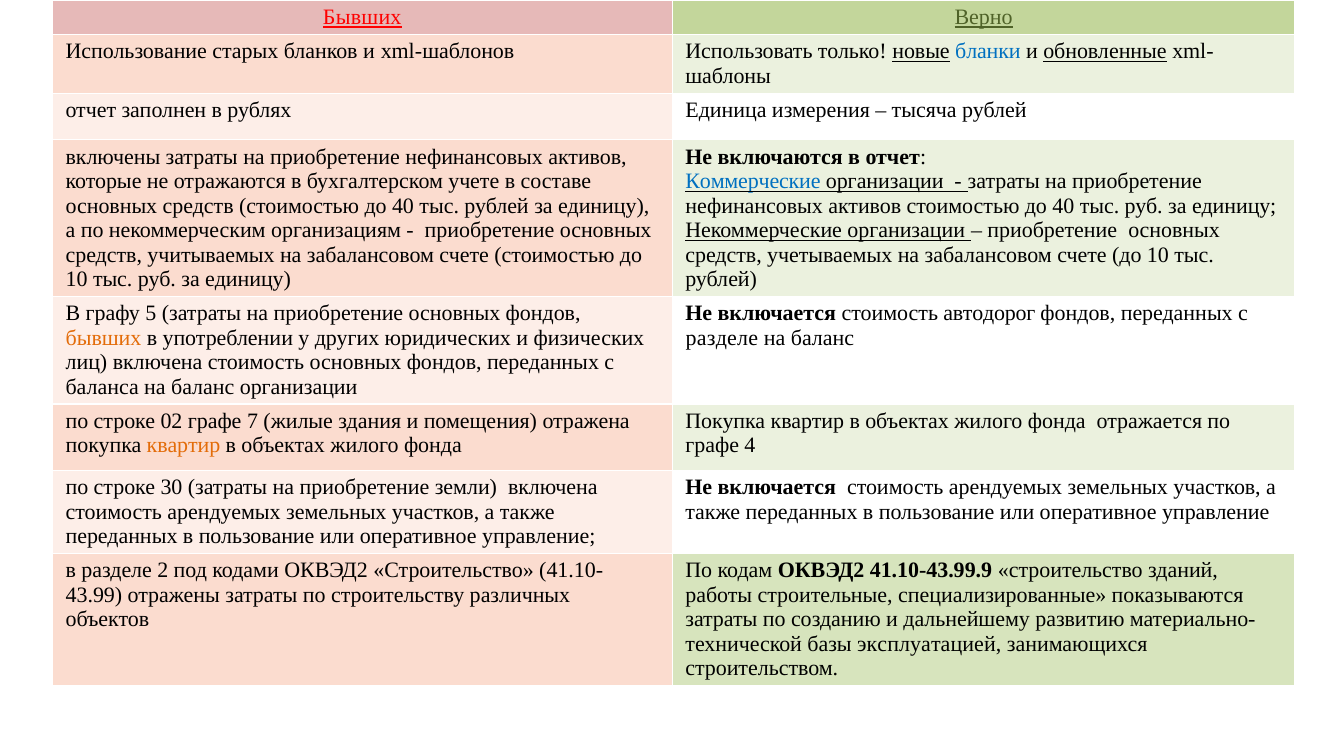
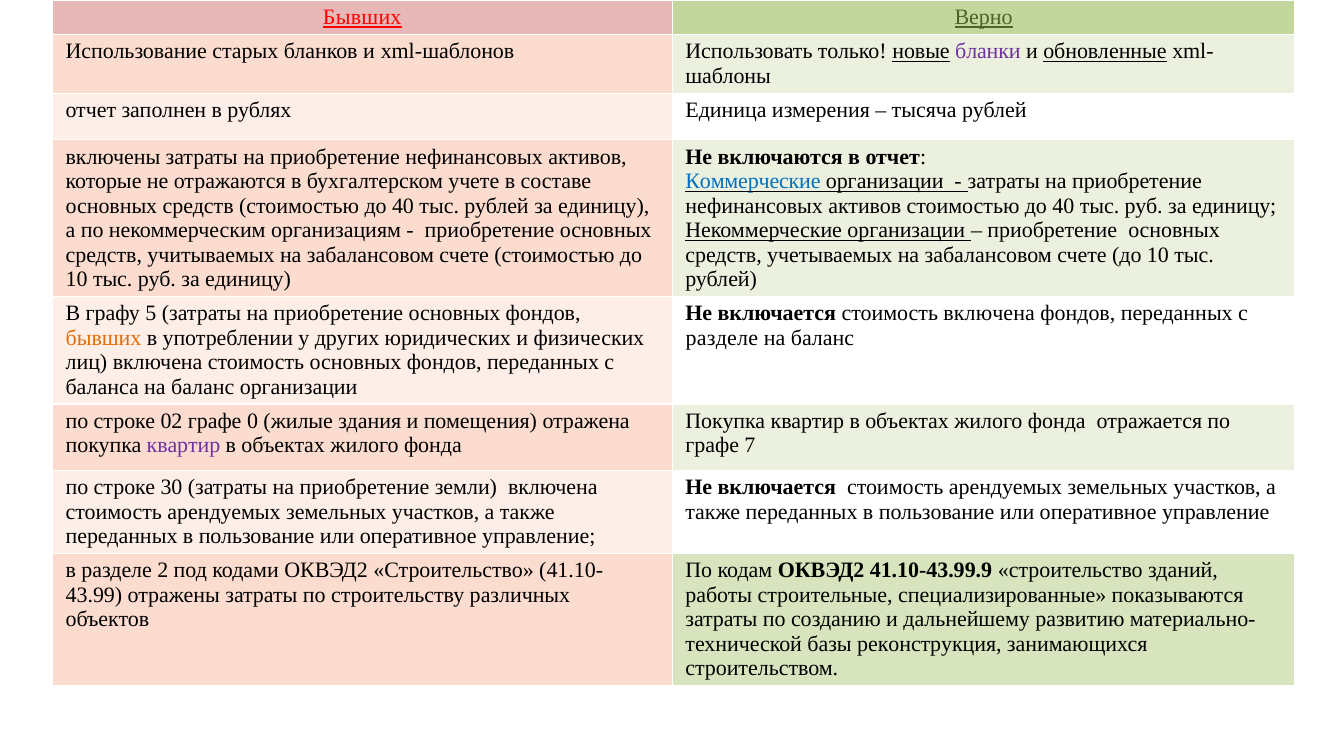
бланки colour: blue -> purple (988, 52)
стоимость автодорог: автодорог -> включена (989, 314)
7: 7 -> 0 (253, 422)
квартир colour: orange -> purple (184, 446)
4: 4 -> 7 (750, 446)
эксплуатацией: эксплуатацией -> реконструкция (929, 644)
